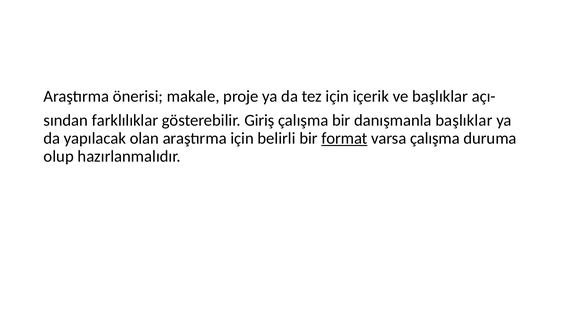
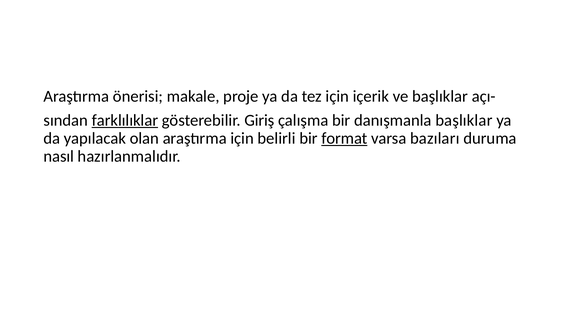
farklılıklar underline: none -> present (125, 120)
varsa çalışma: çalışma -> bazıları (435, 138)
olup: olup -> nasıl (59, 156)
